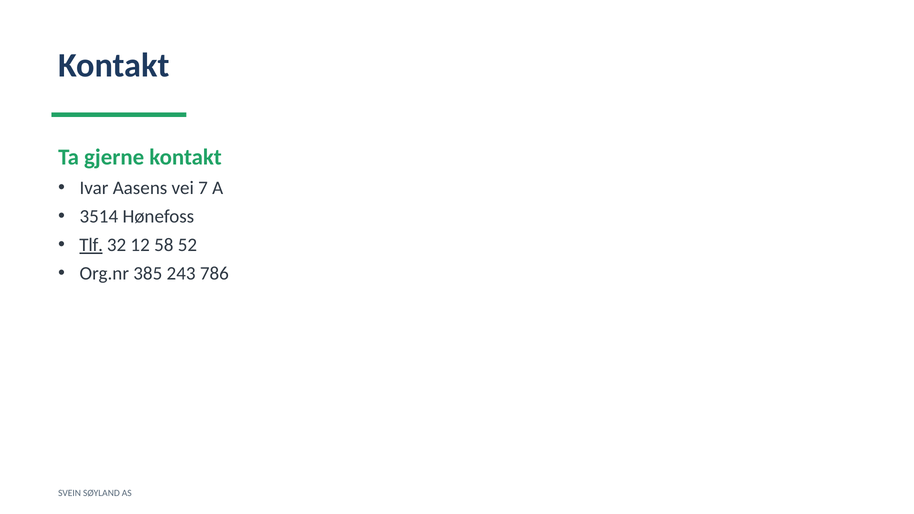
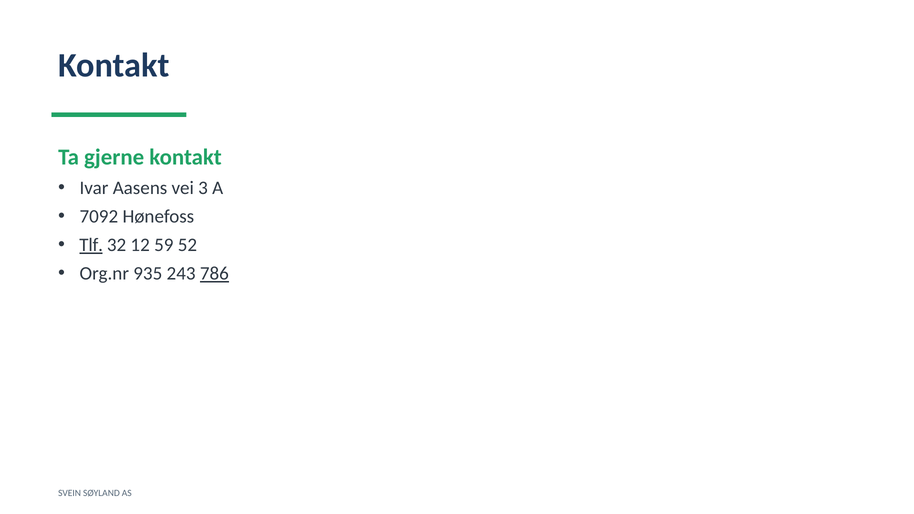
7: 7 -> 3 (203, 188)
3514: 3514 -> 7092 (99, 217)
58: 58 -> 59 (164, 245)
385: 385 -> 935 (148, 274)
786 underline: none -> present (214, 274)
